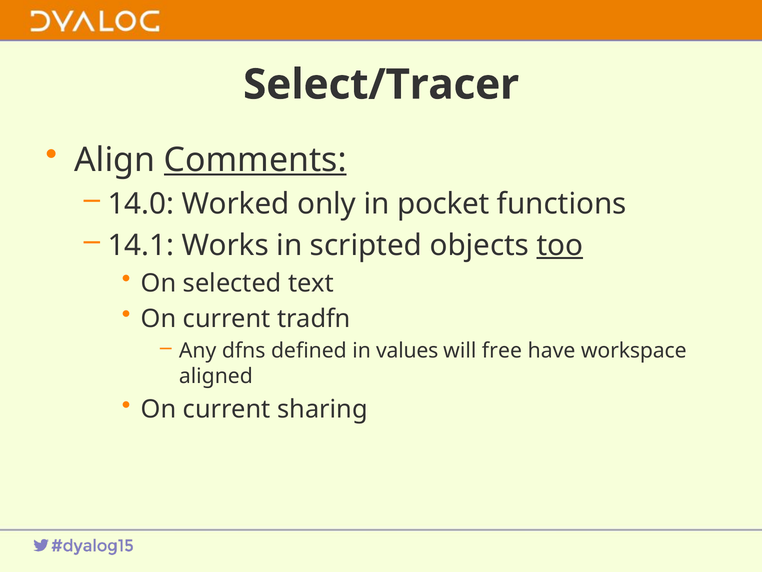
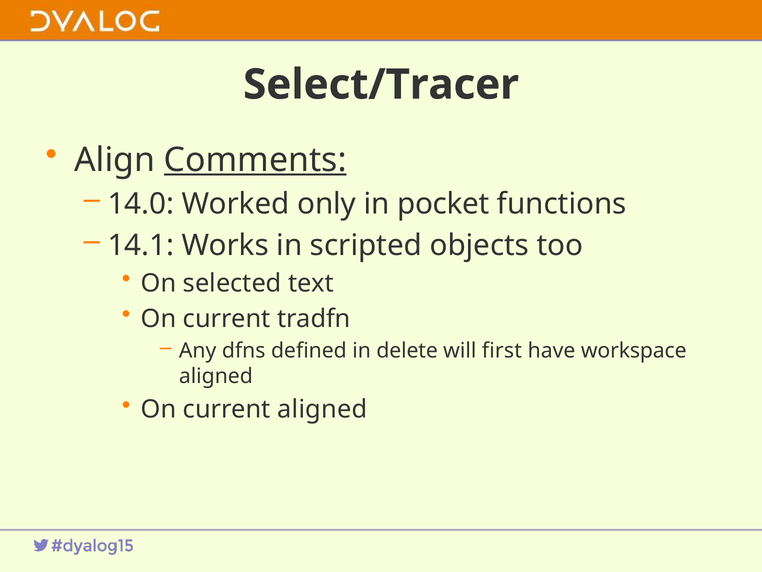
too underline: present -> none (560, 245)
values: values -> delete (407, 350)
free: free -> first (502, 350)
current sharing: sharing -> aligned (322, 409)
